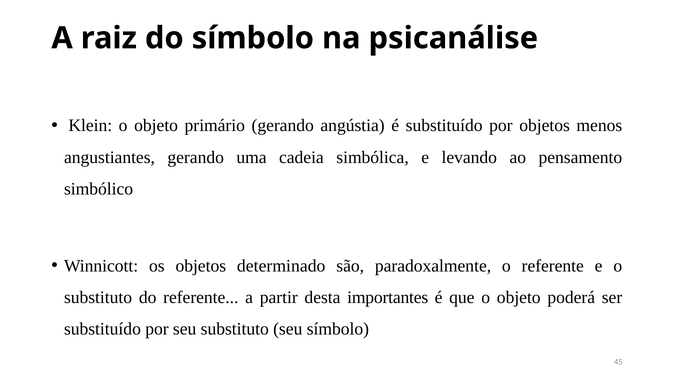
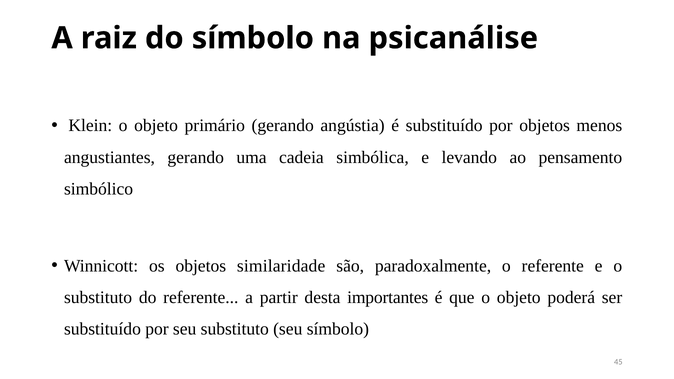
determinado: determinado -> similaridade (281, 266)
